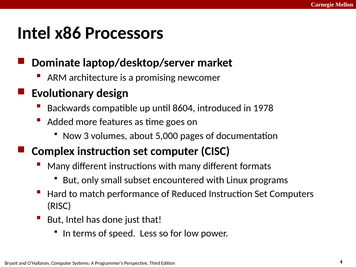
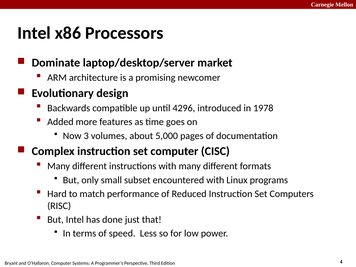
8604: 8604 -> 4296 (184, 108)
